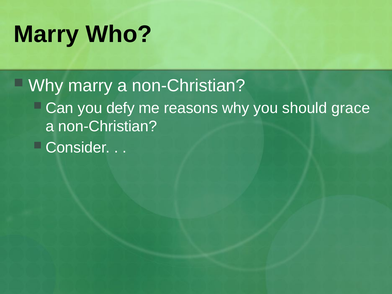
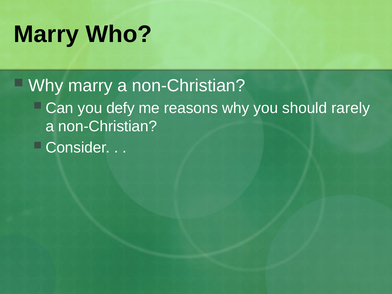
grace: grace -> rarely (351, 108)
